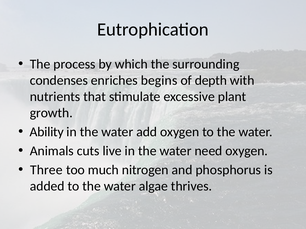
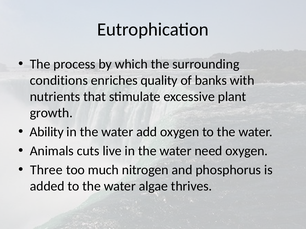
condenses: condenses -> conditions (59, 81)
begins: begins -> quality (159, 81)
depth: depth -> banks (211, 81)
